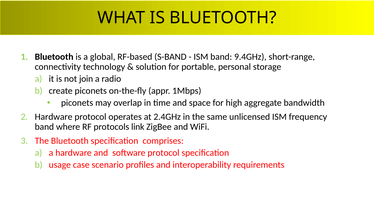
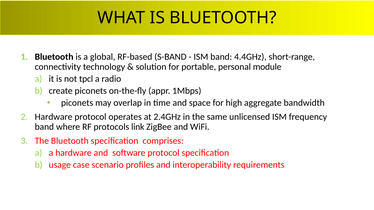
9.4GHz: 9.4GHz -> 4.4GHz (250, 57)
storage: storage -> module (267, 67)
join: join -> tpcl (86, 79)
